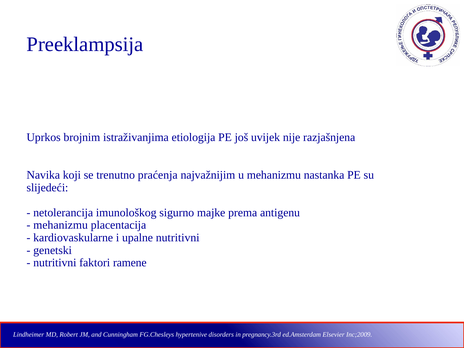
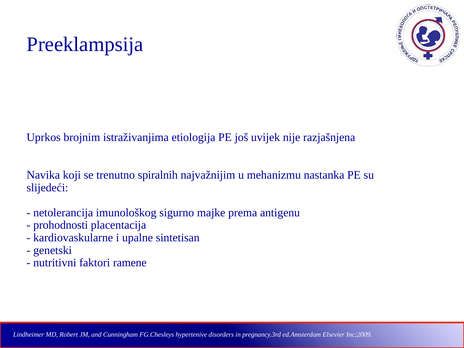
praćenja: praćenja -> spiralnih (158, 175)
mehanizmu: mehanizmu -> prohodnosti (61, 225)
upalne nutritivni: nutritivni -> sintetisan (178, 238)
